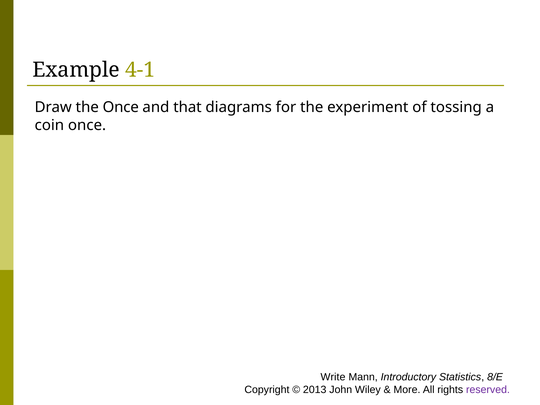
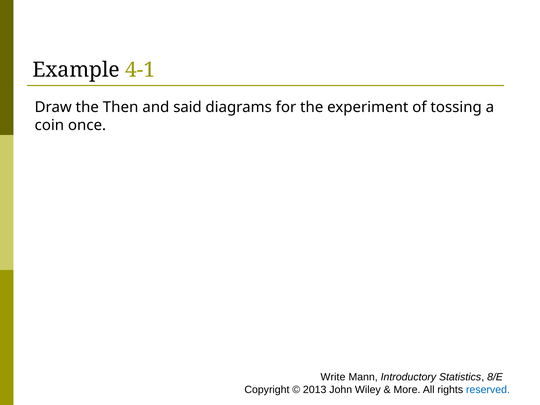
the Once: Once -> Then (121, 107)
that: that -> said (187, 107)
reserved colour: purple -> blue (488, 390)
